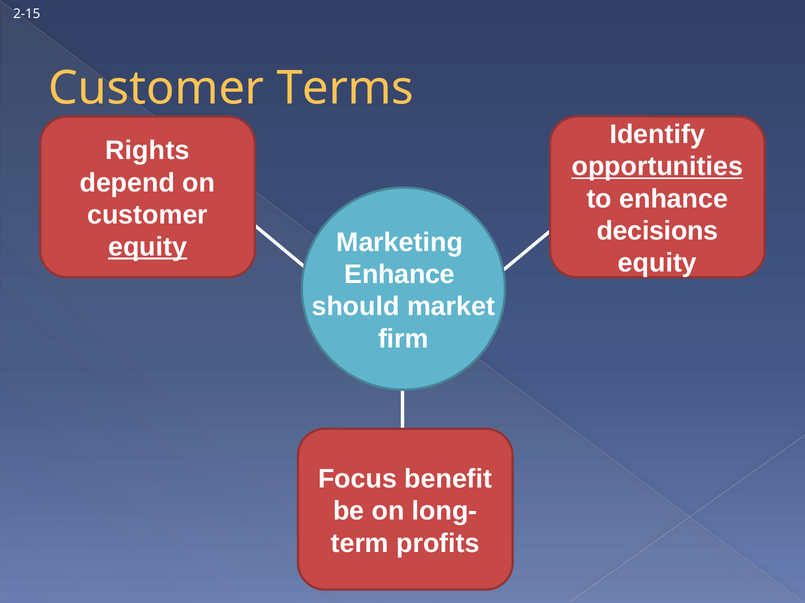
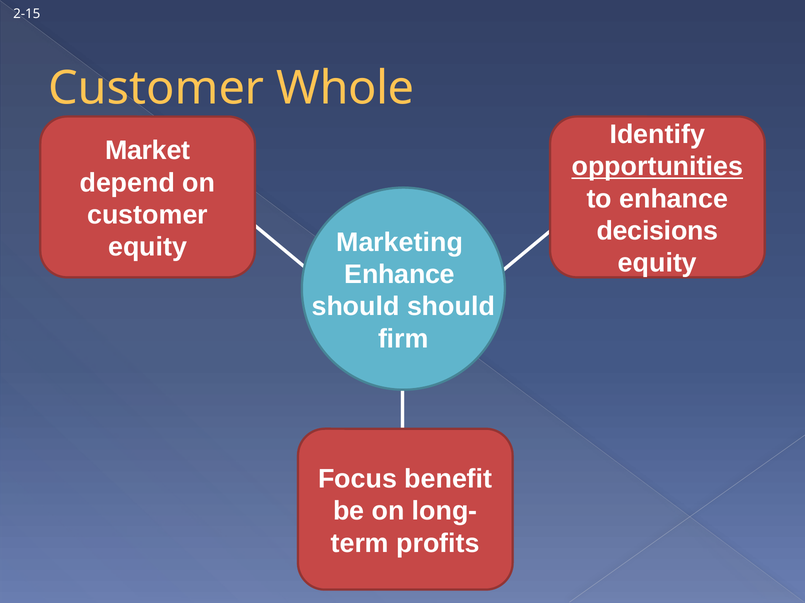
Terms: Terms -> Whole (345, 88)
Rights: Rights -> Market (148, 151)
equity underline: present -> none (148, 247)
should market: market -> should (451, 307)
